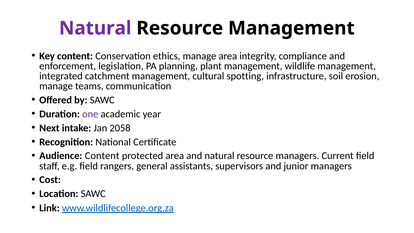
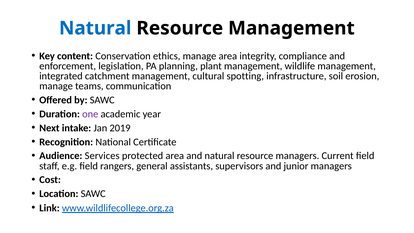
Natural colour: purple -> blue (95, 28)
2058: 2058 -> 2019 (120, 128)
Audience Content: Content -> Services (102, 156)
